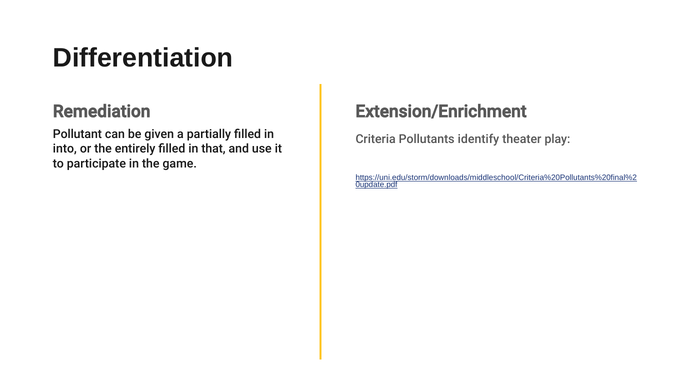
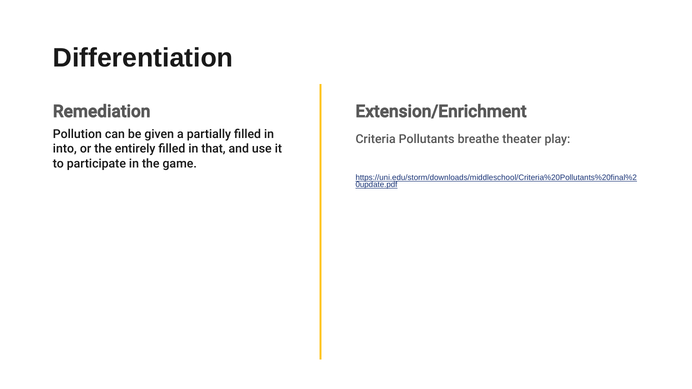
Pollutant: Pollutant -> Pollution (77, 134)
identify: identify -> breathe (478, 139)
